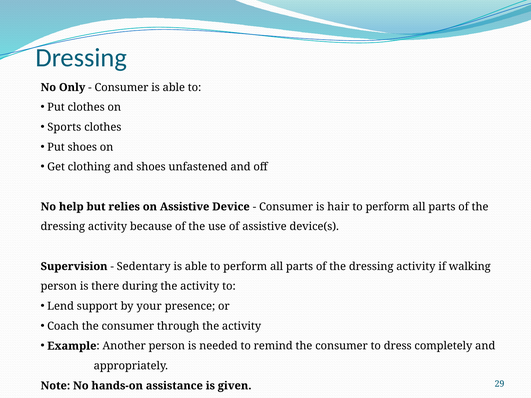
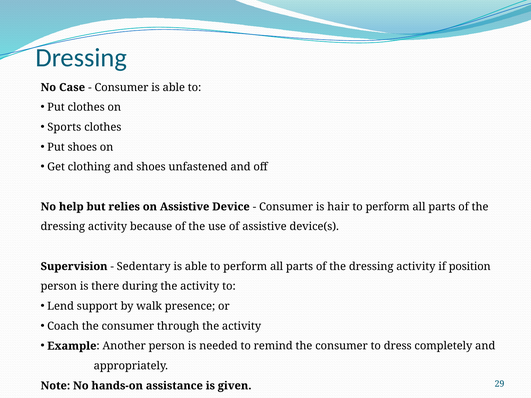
Only: Only -> Case (72, 87)
walking: walking -> position (470, 267)
your: your -> walk (149, 306)
